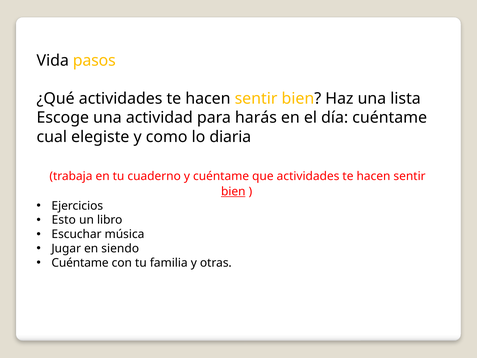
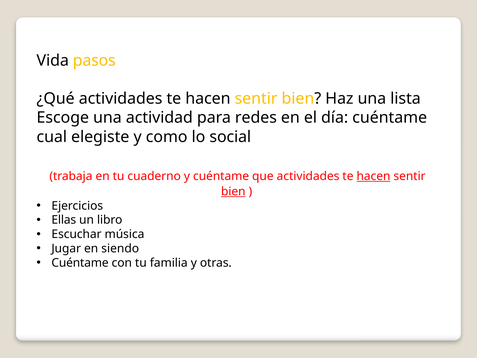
harás: harás -> redes (256, 118)
diaria: diaria -> social (230, 137)
hacen underline: none -> present (373, 176)
Esto: Esto -> Ellas (64, 220)
